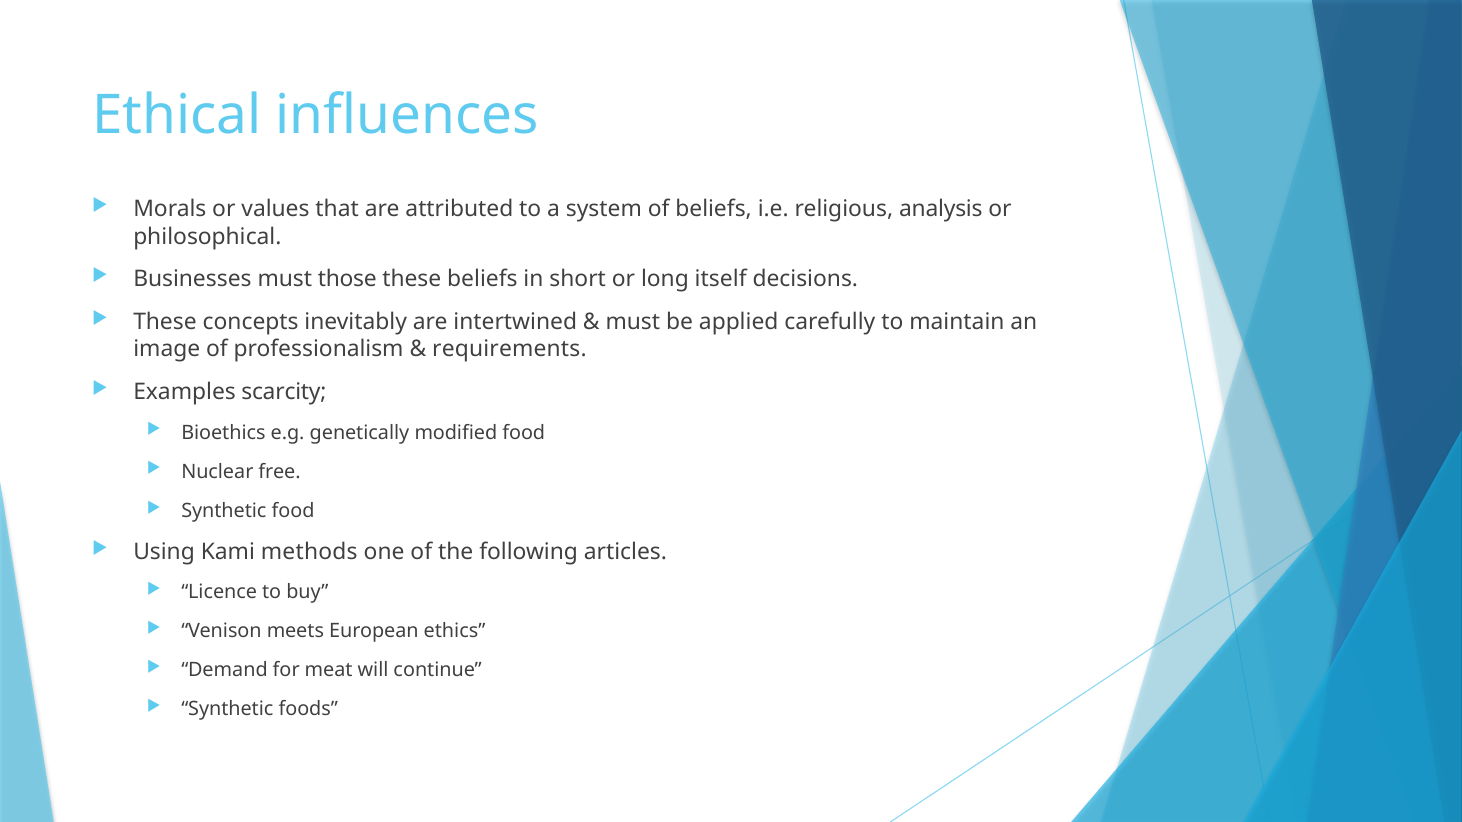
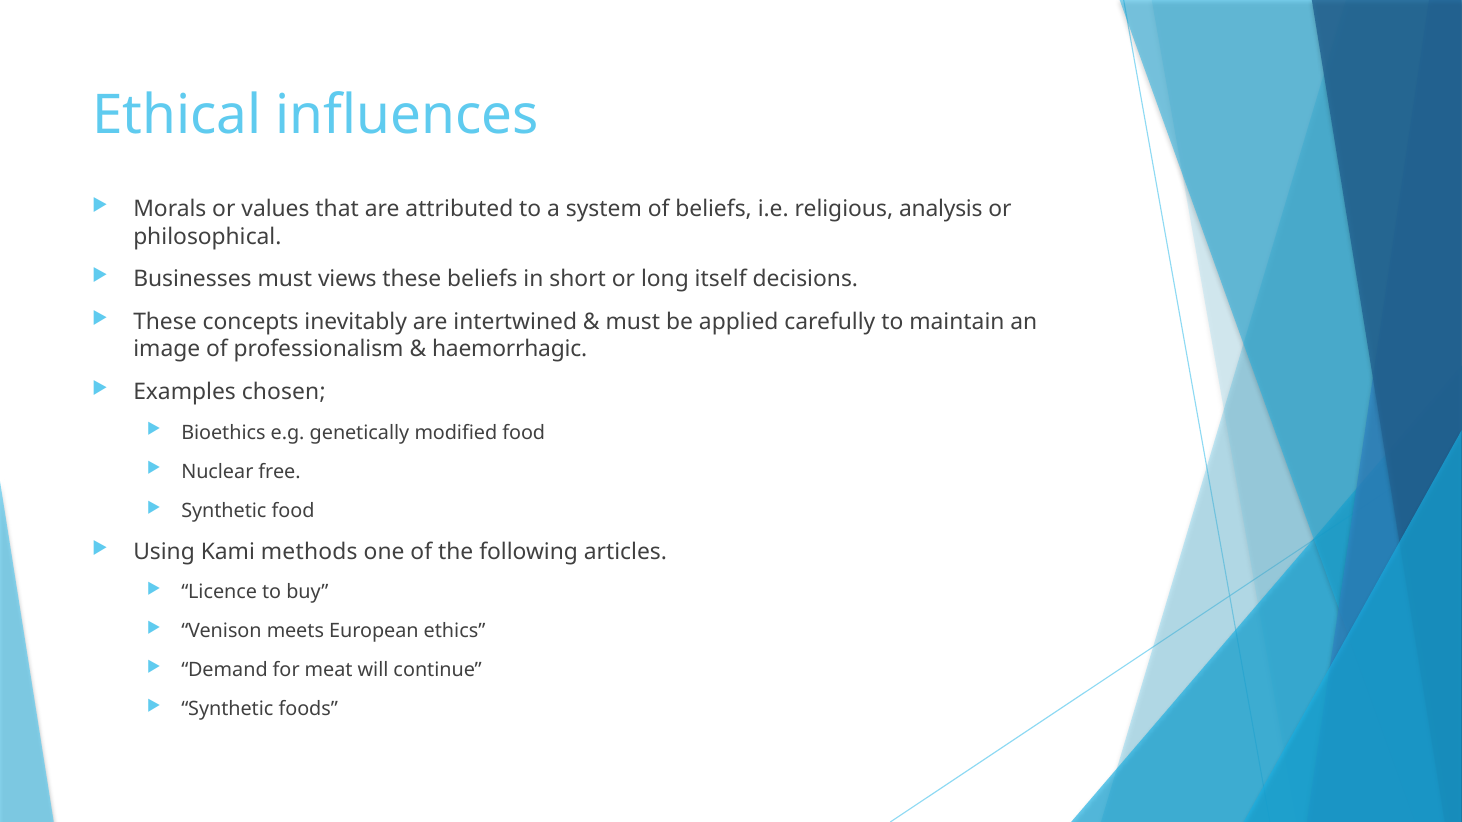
those: those -> views (347, 279)
requirements: requirements -> haemorrhagic (510, 350)
scarcity: scarcity -> chosen (284, 392)
